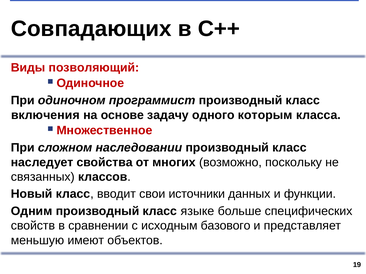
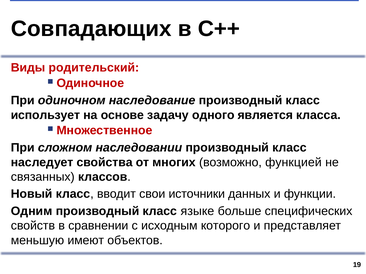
позволяющий: позволяющий -> родительский (94, 68)
программист: программист -> наследование (152, 101)
включения: включения -> использует (45, 115)
которым: которым -> является (265, 115)
поскольку: поскольку -> функцией (293, 163)
базового: базового -> которого (226, 226)
